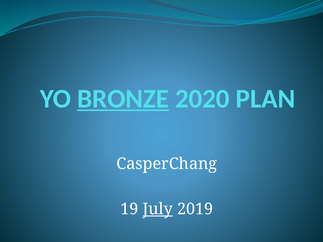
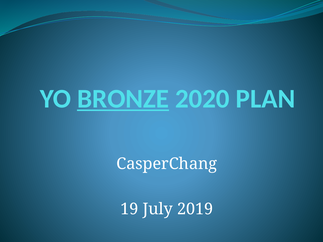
July underline: present -> none (158, 209)
